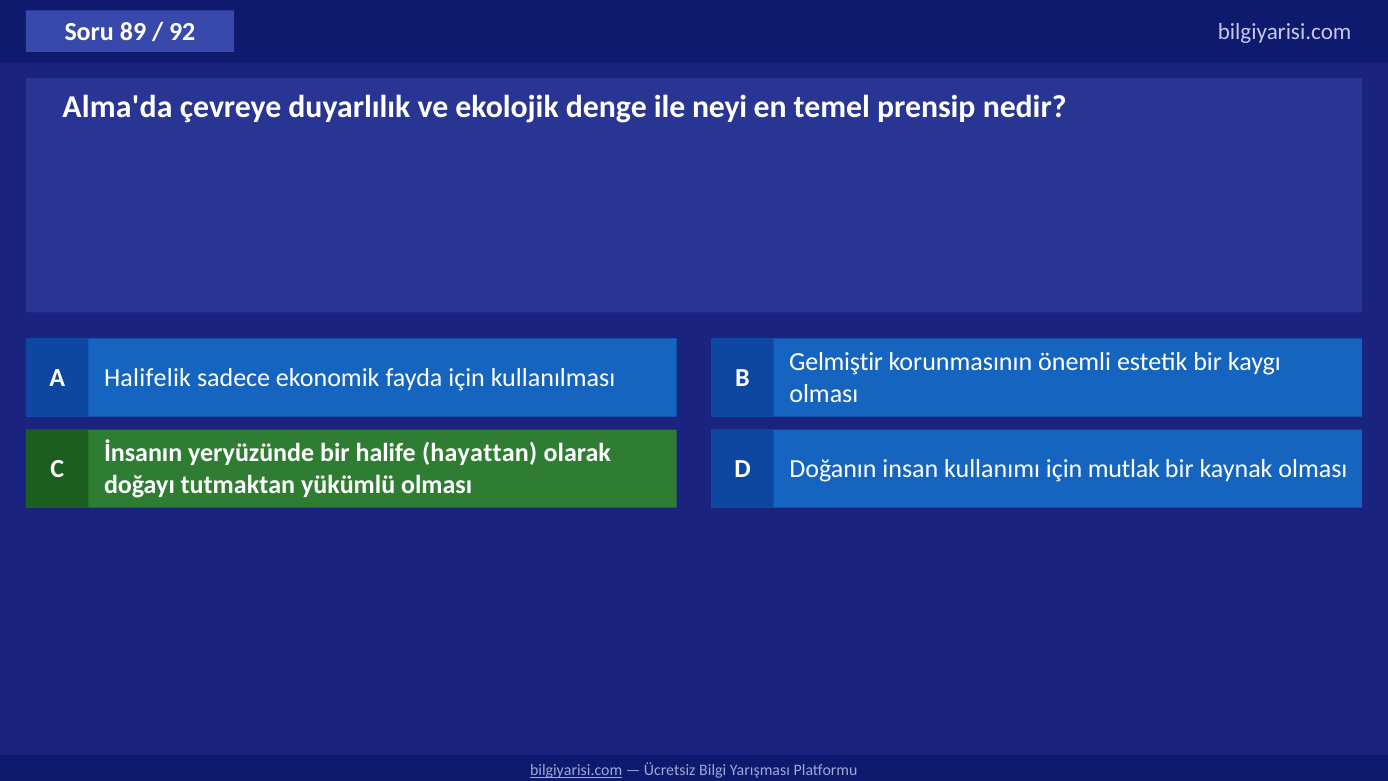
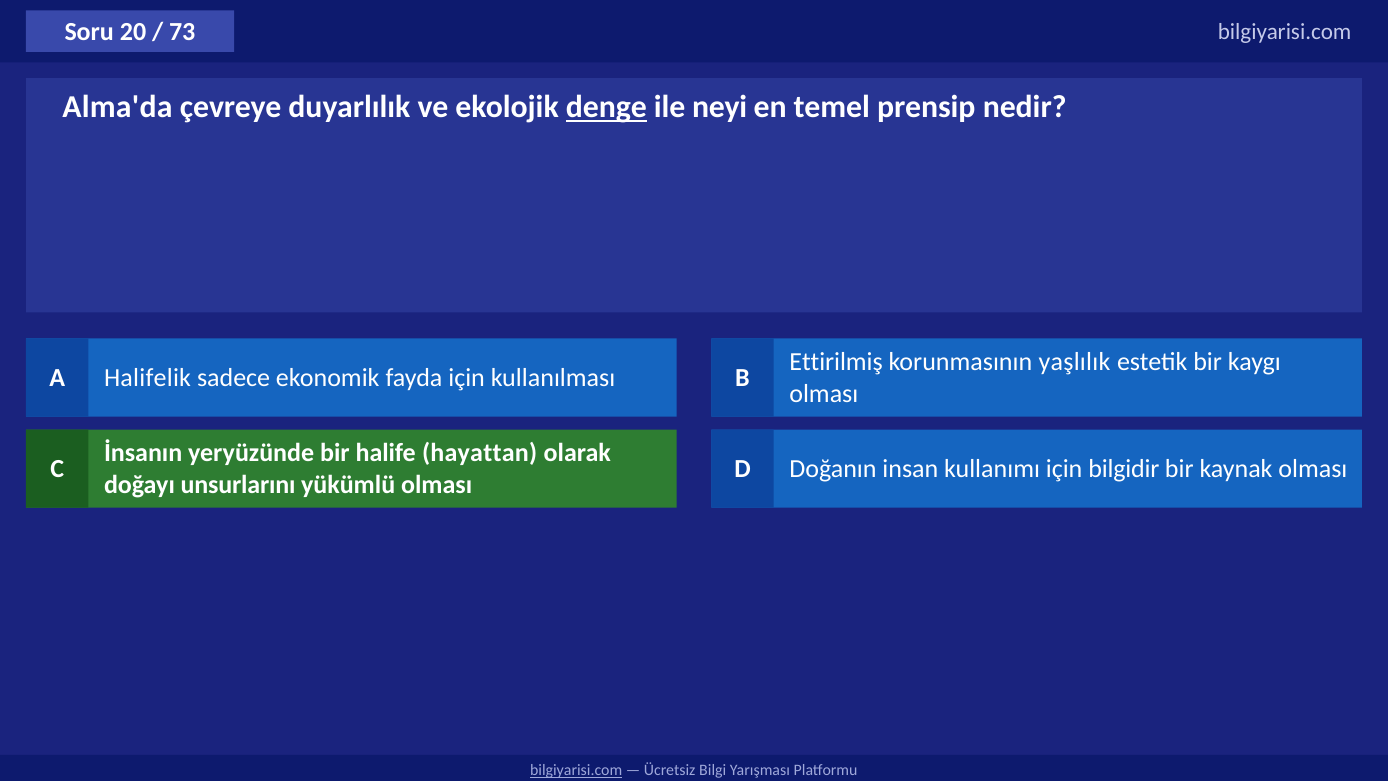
89: 89 -> 20 (133, 32)
92: 92 -> 73 (182, 32)
denge underline: none -> present (606, 107)
Gelmiştir: Gelmiştir -> Ettirilmiş (836, 362)
önemli: önemli -> yaşlılık (1075, 362)
mutlak: mutlak -> bilgidir (1124, 469)
tutmaktan: tutmaktan -> unsurlarını (238, 485)
